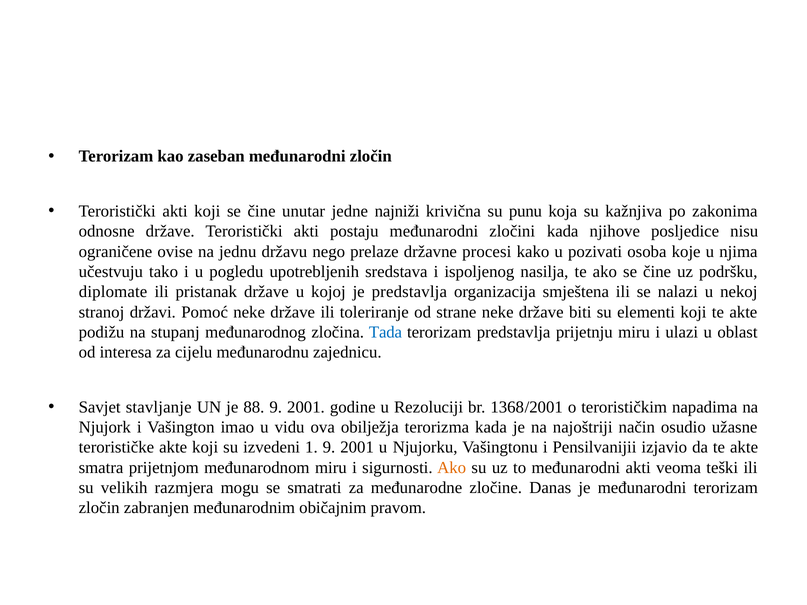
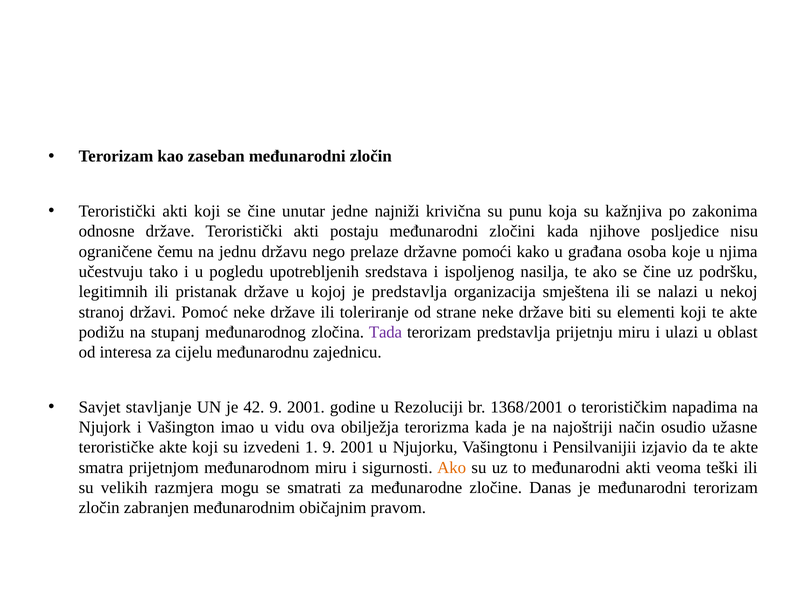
ovise: ovise -> čemu (175, 252)
procesi: procesi -> pomoći (487, 252)
pozivati: pozivati -> građana (595, 252)
diplomate: diplomate -> legitimnih (113, 292)
Tada colour: blue -> purple (385, 332)
88: 88 -> 42 (254, 407)
